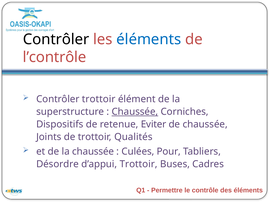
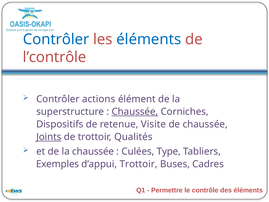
Contrôler colour: black -> blue (56, 39)
Contrôler trottoir: trottoir -> actions (99, 99)
Eviter: Eviter -> Visite (153, 124)
Joints underline: none -> present (49, 137)
Pour: Pour -> Type (169, 151)
Désordre: Désordre -> Exemples (58, 164)
